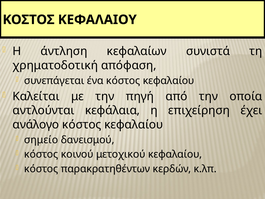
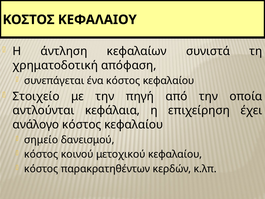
Καλείται: Καλείται -> Στοιχείο (36, 96)
